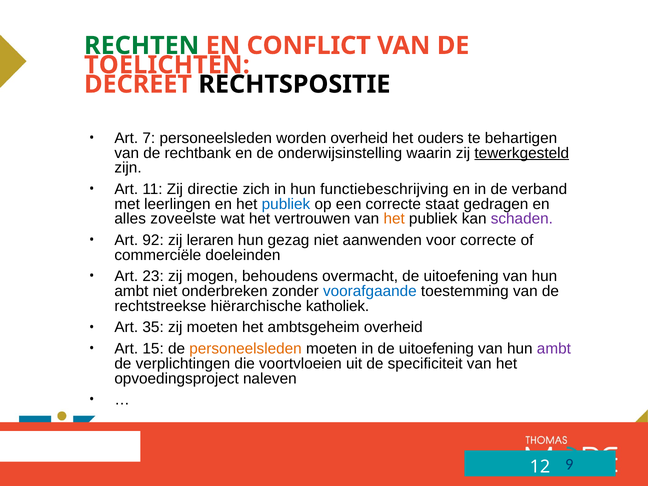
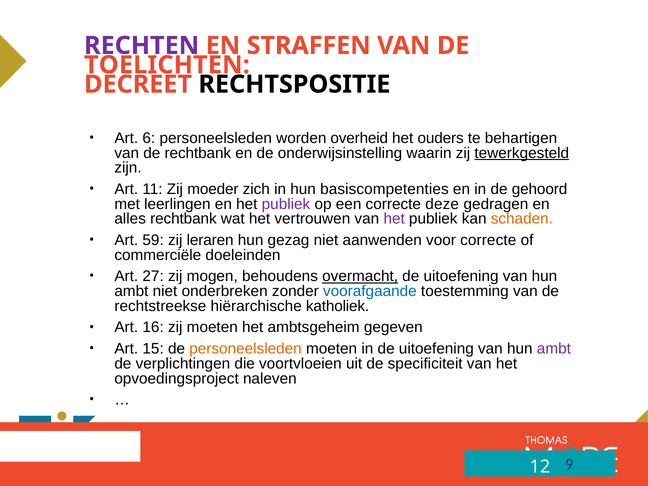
RECHTEN colour: green -> purple (142, 46)
CONFLICT: CONFLICT -> STRAFFEN (309, 46)
7: 7 -> 6 (149, 138)
directie: directie -> moeder (213, 189)
functiebeschrijving: functiebeschrijving -> basiscompetenties (384, 189)
verband: verband -> gehoord (540, 189)
publiek colour: blue -> purple (286, 204)
staat: staat -> deze (442, 204)
alles zoveelste: zoveelste -> rechtbank (183, 219)
het colour: orange -> purple (394, 219)
schaden colour: purple -> orange (522, 219)
92: 92 -> 59 (153, 240)
23: 23 -> 27 (153, 276)
overmacht underline: none -> present (360, 276)
35: 35 -> 16 (153, 327)
ambtsgeheim overheid: overheid -> gegeven (393, 327)
